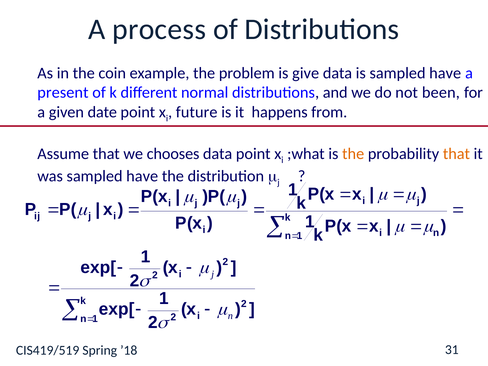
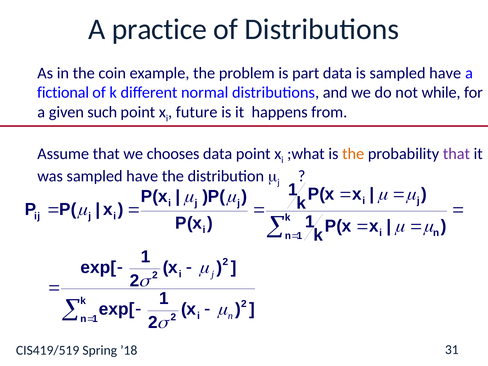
process: process -> practice (159, 29)
give: give -> part (306, 73)
present: present -> fictional (63, 93)
been: been -> while (441, 93)
date: date -> such (102, 112)
that colour: orange -> purple (456, 154)
